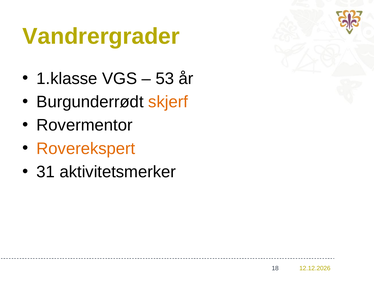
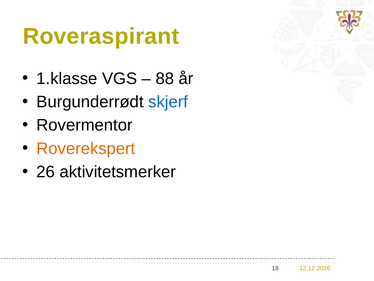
Vandrergrader: Vandrergrader -> Roveraspirant (101, 36)
53: 53 -> 88 (165, 78)
skjerf colour: orange -> blue (168, 102)
31: 31 -> 26 (46, 172)
